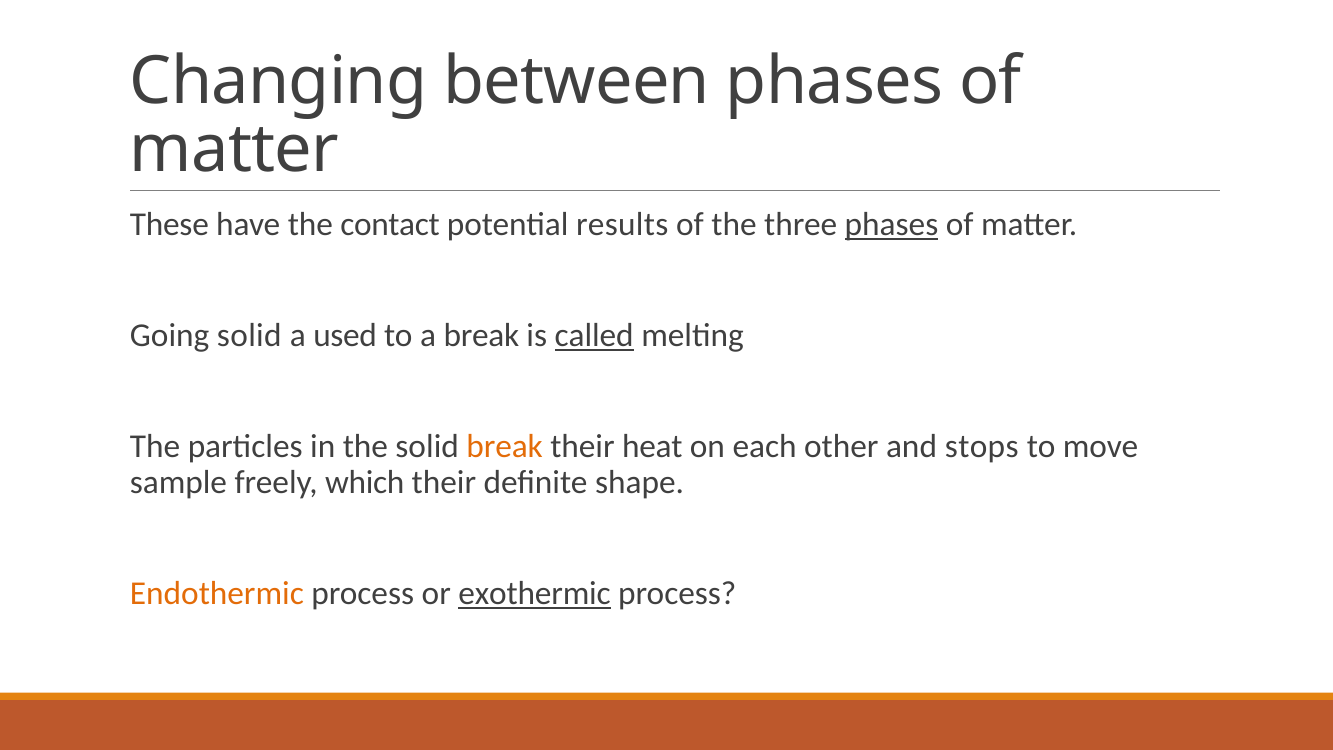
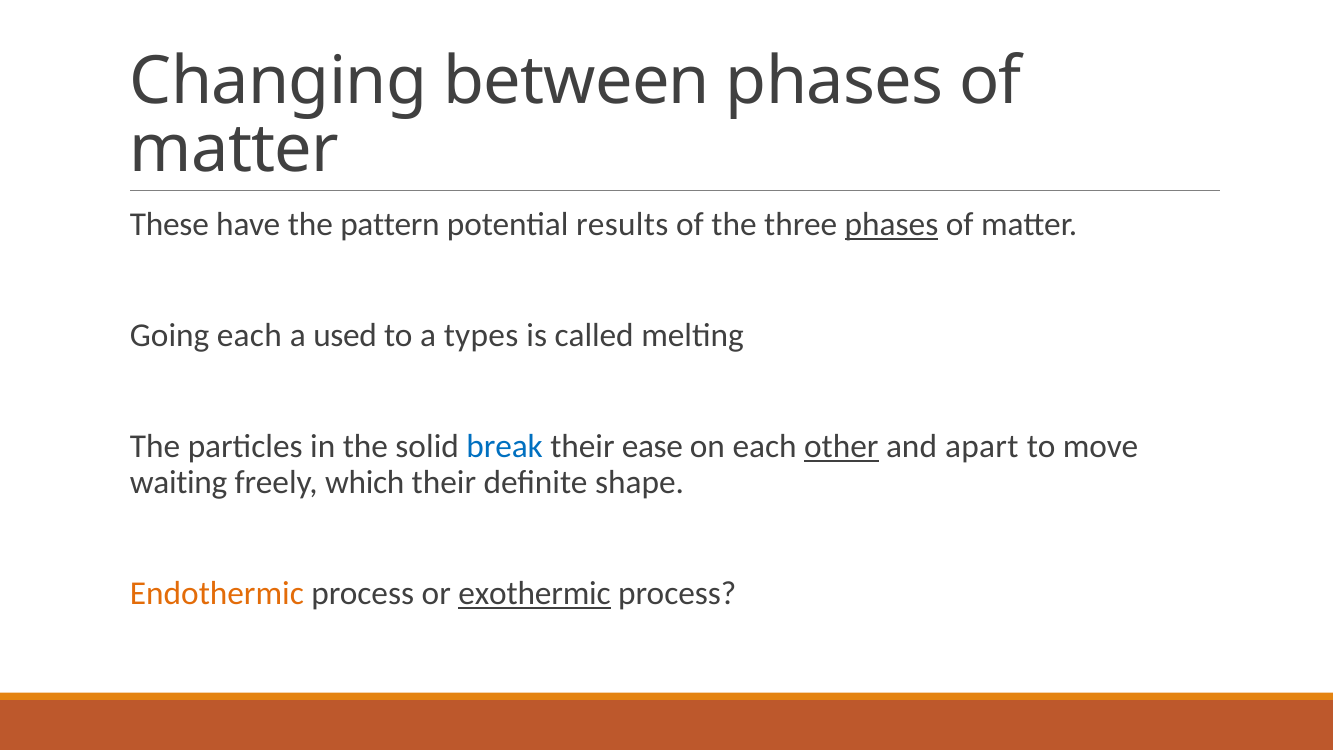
contact: contact -> pattern (390, 225)
Going solid: solid -> each (249, 335)
a break: break -> types (481, 335)
called underline: present -> none (594, 335)
break colour: orange -> blue (505, 446)
heat: heat -> ease (652, 446)
other underline: none -> present (841, 446)
stops: stops -> apart (982, 446)
sample: sample -> waiting (179, 482)
